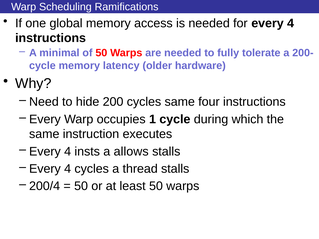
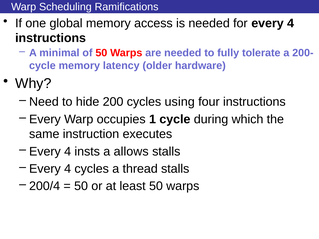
cycles same: same -> using (180, 102)
